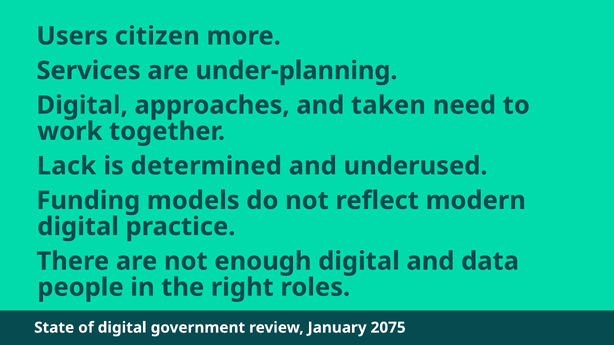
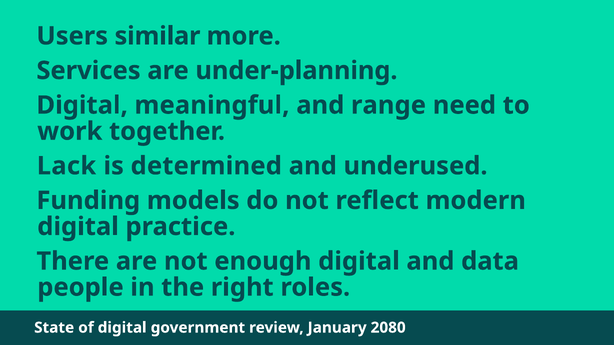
citizen: citizen -> similar (157, 36)
approaches: approaches -> meaningful (212, 105)
taken: taken -> range (388, 105)
2075: 2075 -> 2080 (388, 328)
